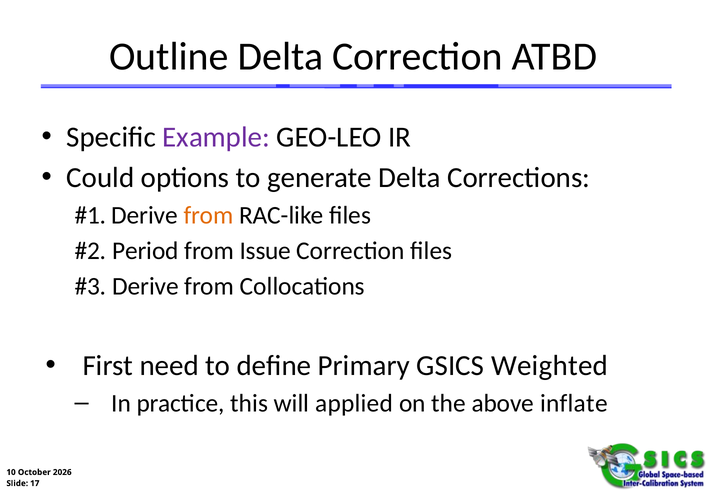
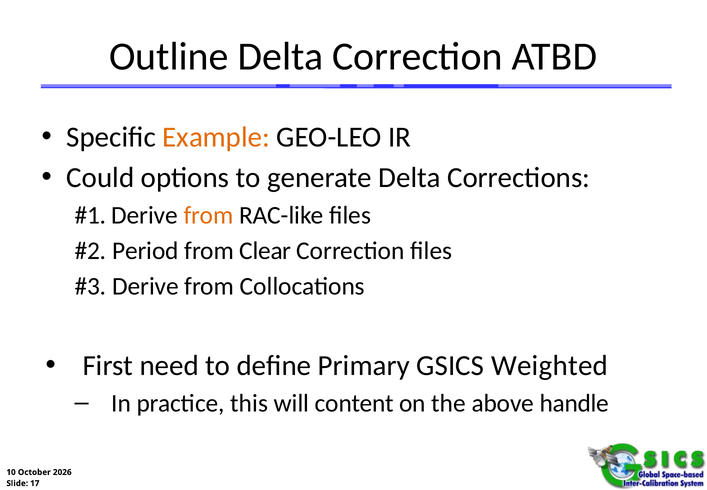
Example colour: purple -> orange (216, 137)
Issue: Issue -> Clear (265, 251)
applied: applied -> content (354, 403)
inflate: inflate -> handle (574, 403)
